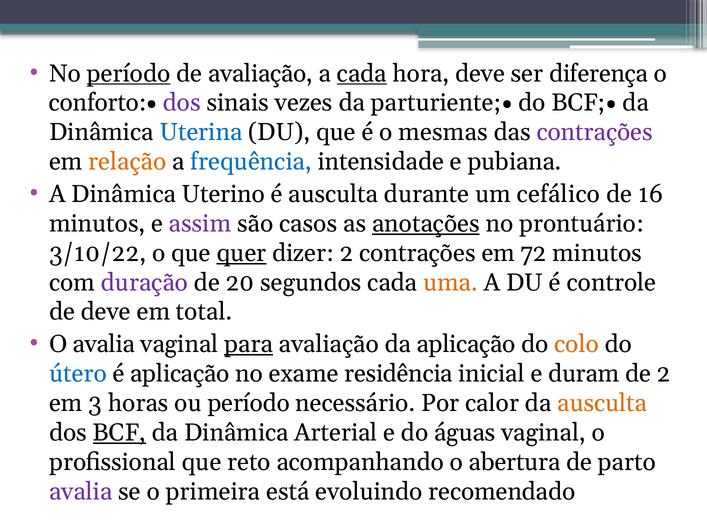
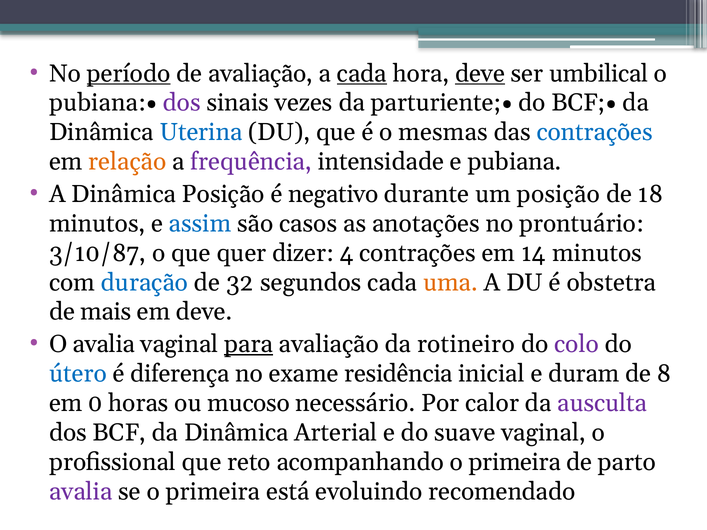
deve underline: none -> present (480, 73)
diferença: diferença -> umbilical (599, 73)
conforto: conforto -> pubiana (98, 103)
contrações colour: purple -> blue (595, 132)
frequência colour: blue -> purple (251, 162)
Dinâmica Uterino: Uterino -> Posição (223, 194)
é ausculta: ausculta -> negativo (333, 194)
um cefálico: cefálico -> posição (558, 194)
16: 16 -> 18 (651, 194)
assim colour: purple -> blue (200, 224)
anotações underline: present -> none (426, 224)
3/10/22: 3/10/22 -> 3/10/87 (98, 253)
quer underline: present -> none (242, 253)
dizer 2: 2 -> 4 (347, 253)
72: 72 -> 14 (533, 253)
duração colour: purple -> blue (144, 283)
20: 20 -> 32 (240, 283)
controle: controle -> obstetra (611, 283)
de deve: deve -> mais (106, 312)
em total: total -> deve (204, 312)
da aplicação: aplicação -> rotineiro (466, 344)
colo colour: orange -> purple (576, 344)
é aplicação: aplicação -> diferença (180, 374)
de 2: 2 -> 8 (664, 374)
3: 3 -> 0 (95, 403)
ou período: período -> mucoso (249, 403)
ausculta colour: orange -> purple (602, 403)
BCF underline: present -> none (119, 433)
águas: águas -> suave (465, 433)
acompanhando o abertura: abertura -> primeira (515, 462)
